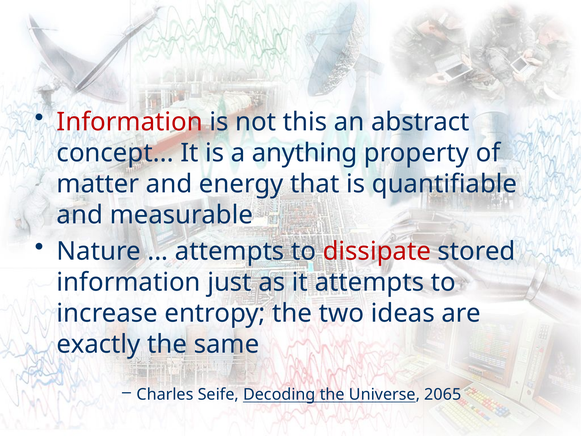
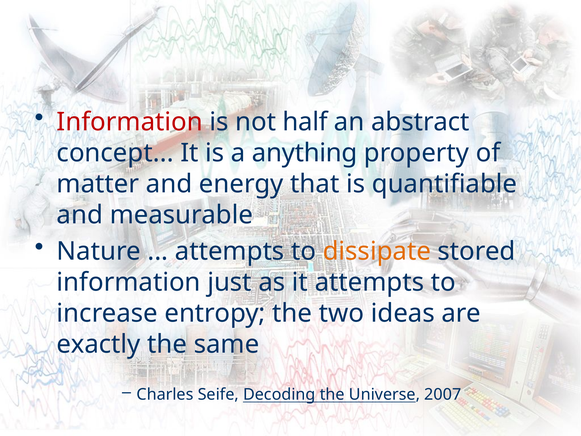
this: this -> half (305, 122)
dissipate colour: red -> orange (377, 251)
2065: 2065 -> 2007 (443, 394)
